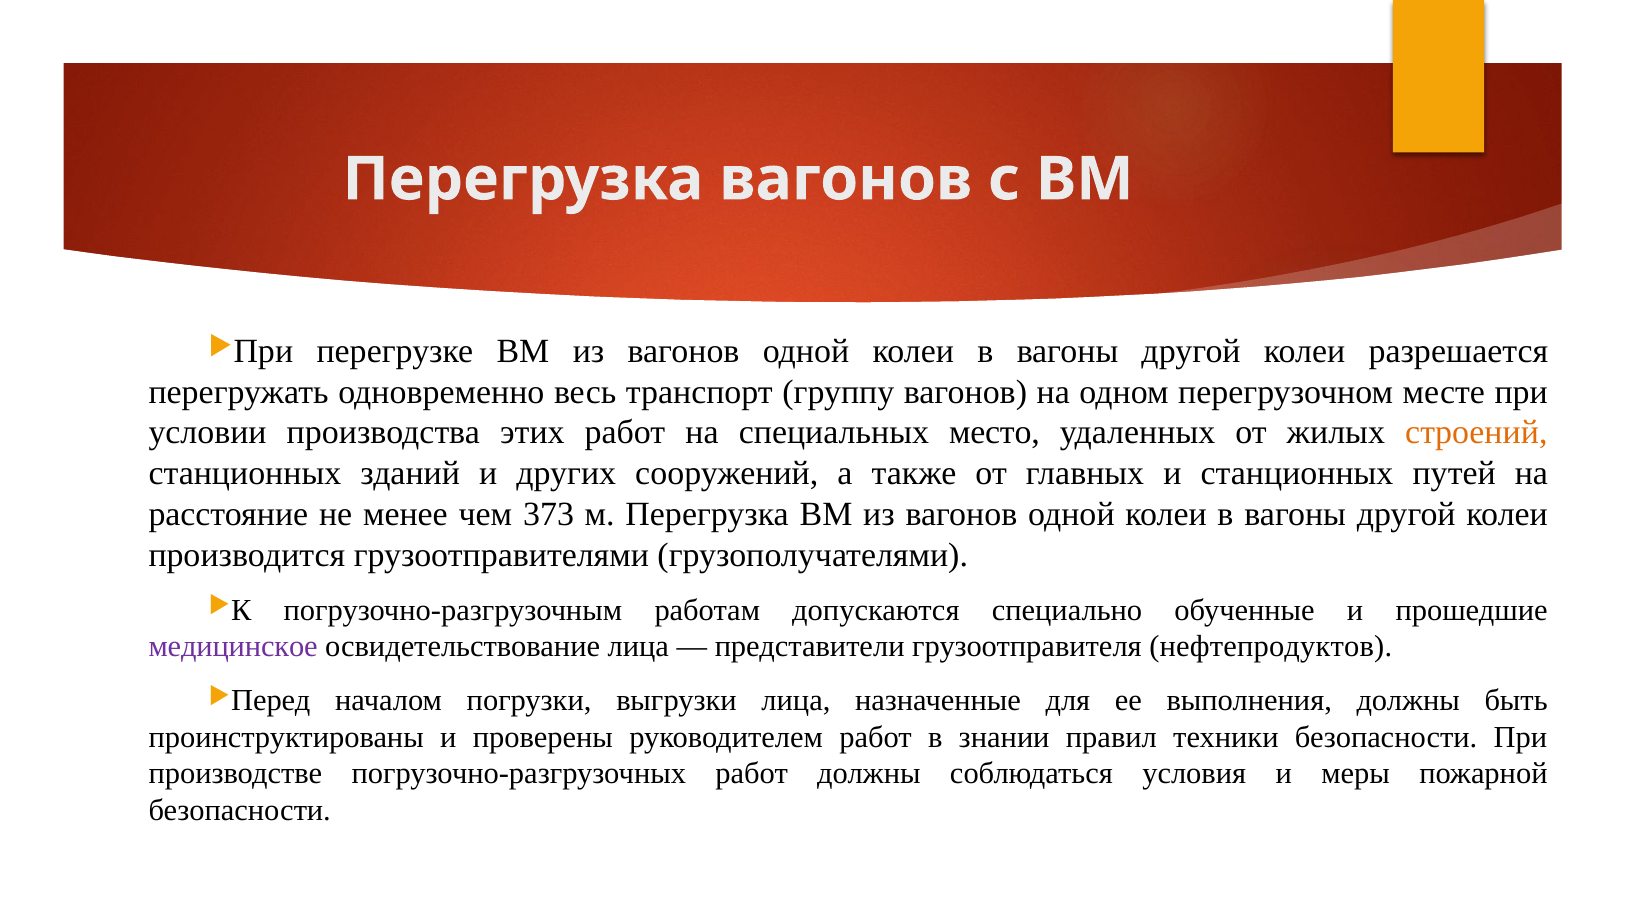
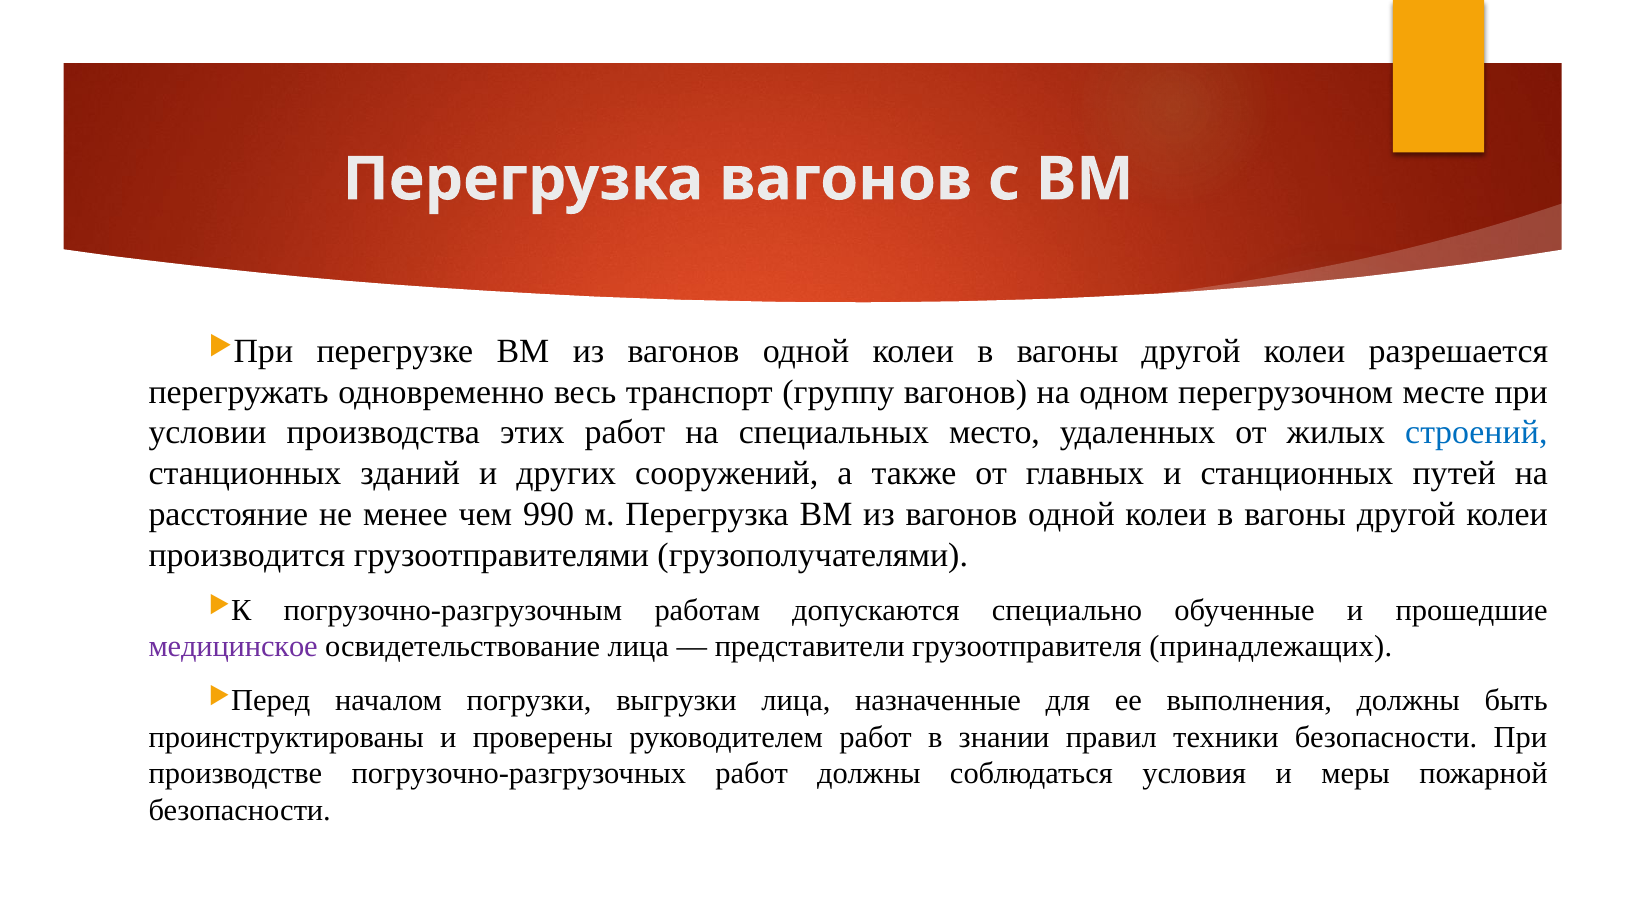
строений colour: orange -> blue (1476, 433)
373: 373 -> 990 (549, 514)
нефтепродуктов: нефтепродуктов -> принадлежащих (1271, 647)
